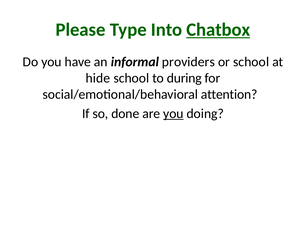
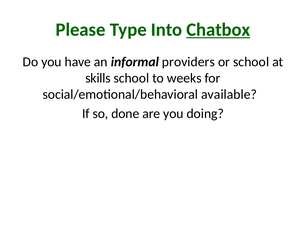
hide: hide -> skills (98, 78)
during: during -> weeks (184, 78)
attention: attention -> available (229, 94)
you underline: present -> none (173, 113)
